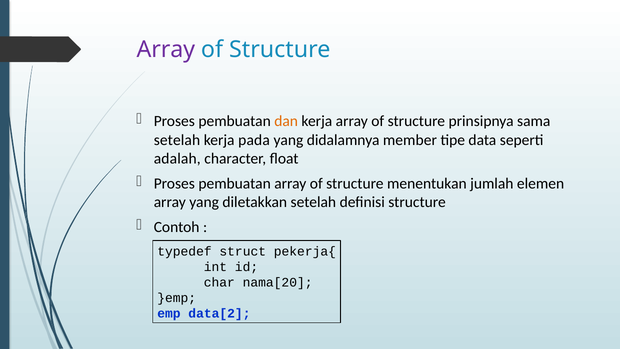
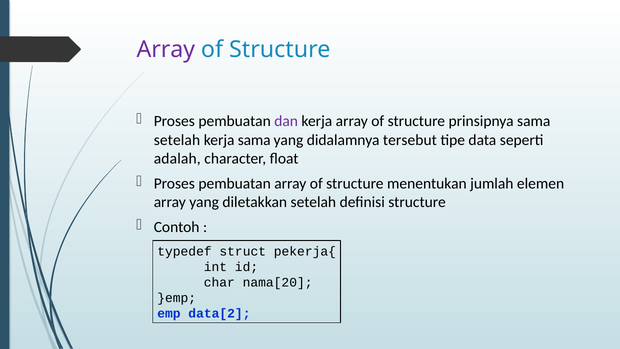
dan colour: orange -> purple (286, 121)
kerja pada: pada -> sama (254, 140)
member: member -> tersebut (410, 140)
